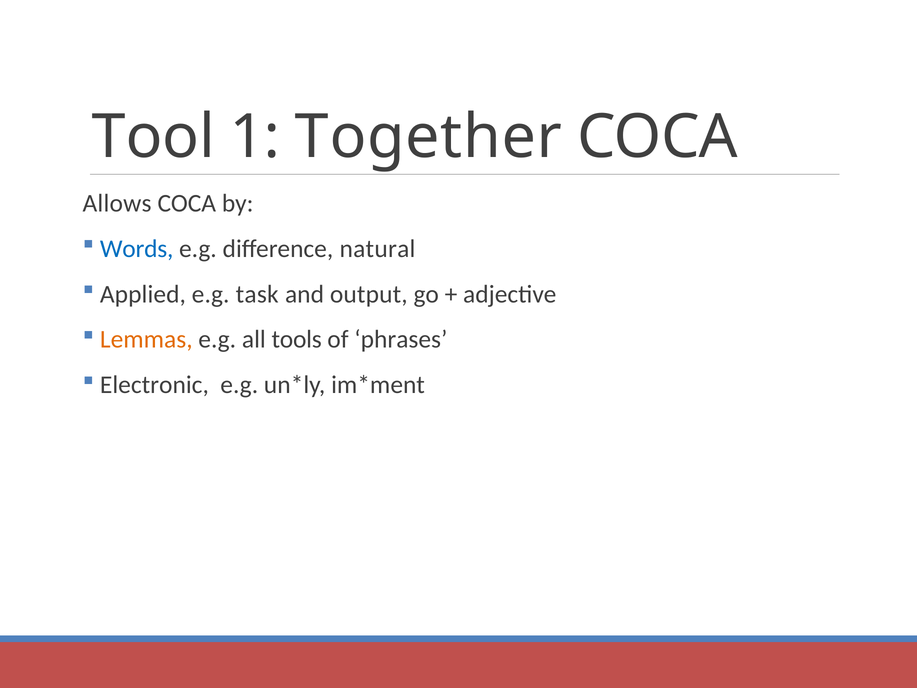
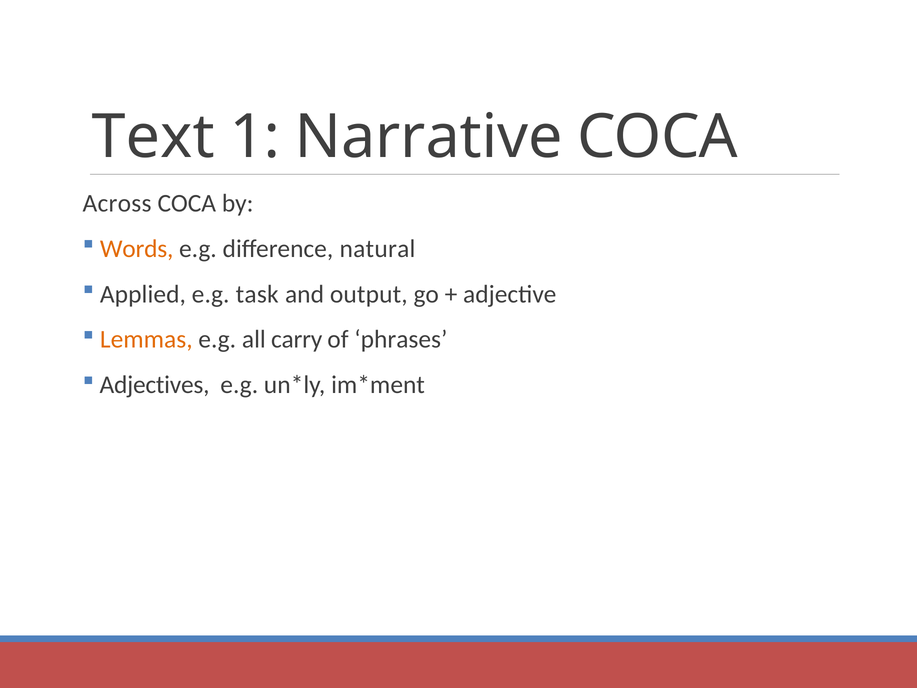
Tool: Tool -> Text (153, 137)
Together: Together -> Narrative (429, 137)
Allows: Allows -> Across (117, 203)
Words colour: blue -> orange (137, 249)
tools: tools -> carry (297, 339)
Electronic: Electronic -> Adjectives (155, 385)
